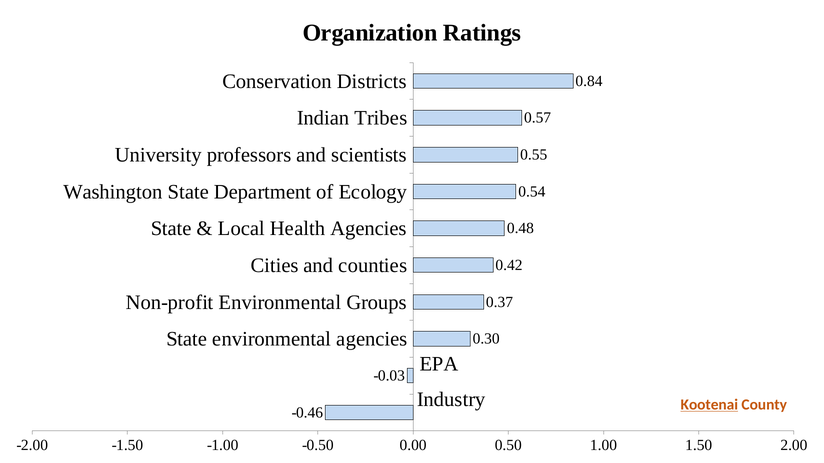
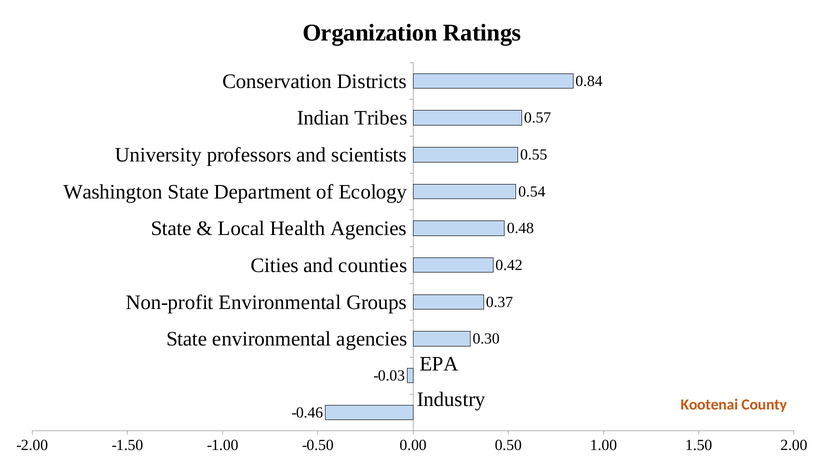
Kootenai underline: present -> none (709, 405)
